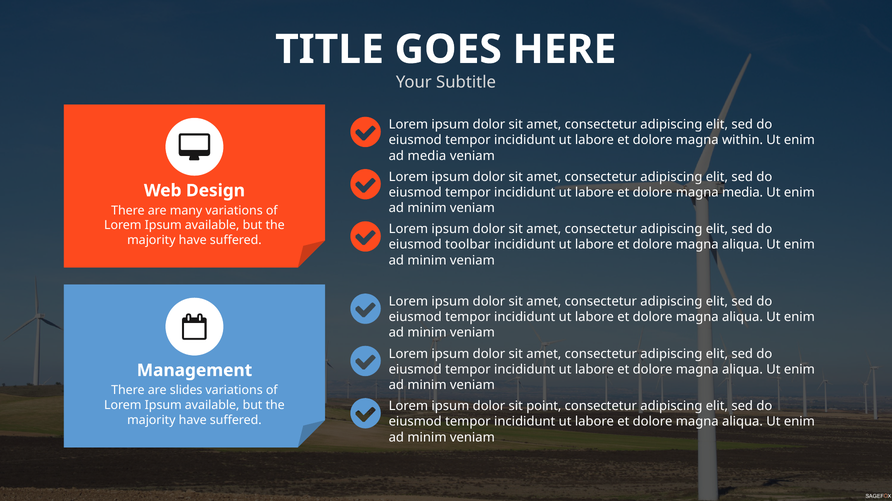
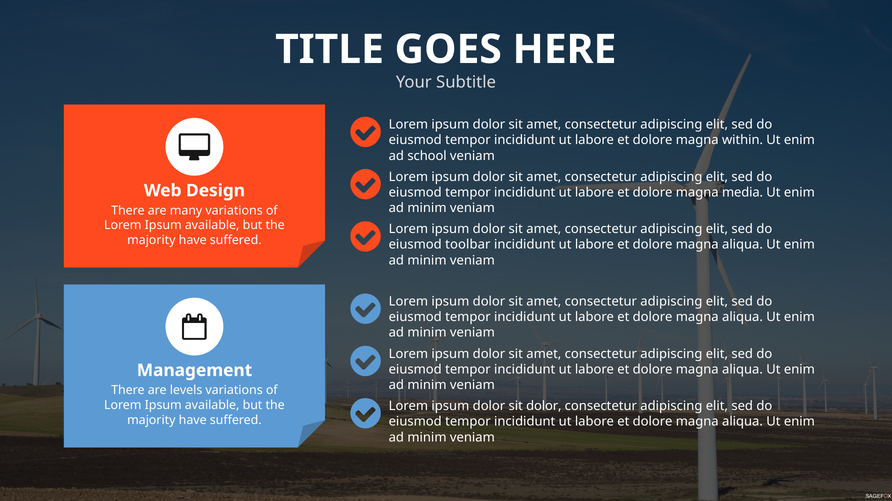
ad media: media -> school (427, 156)
slides: slides -> levels (186, 391)
sit point: point -> dolor (544, 407)
